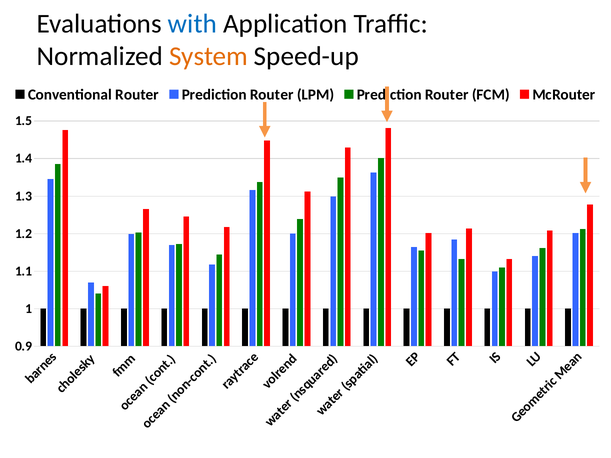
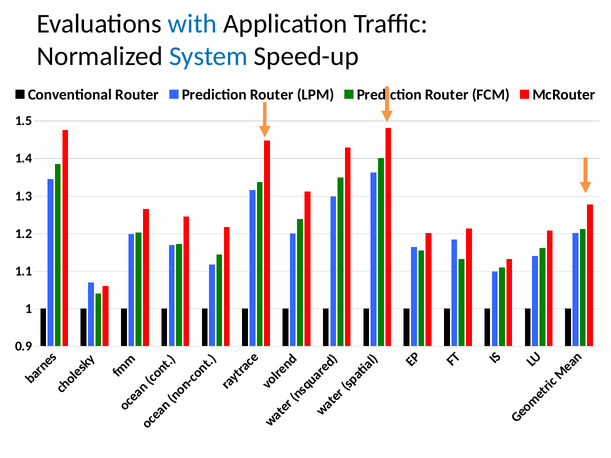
System colour: orange -> blue (209, 56)
